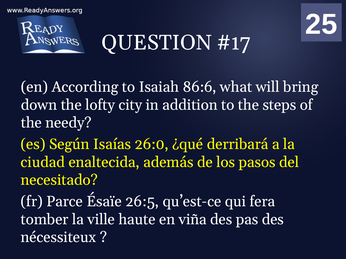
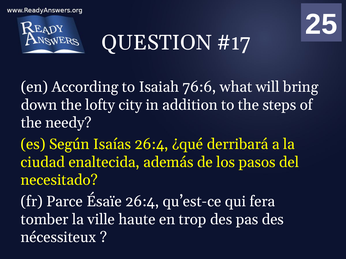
86:6: 86:6 -> 76:6 (199, 87)
Isaías 26:0: 26:0 -> 26:4 (152, 145)
Ésaïe 26:5: 26:5 -> 26:4 (142, 202)
viña: viña -> trop (193, 220)
